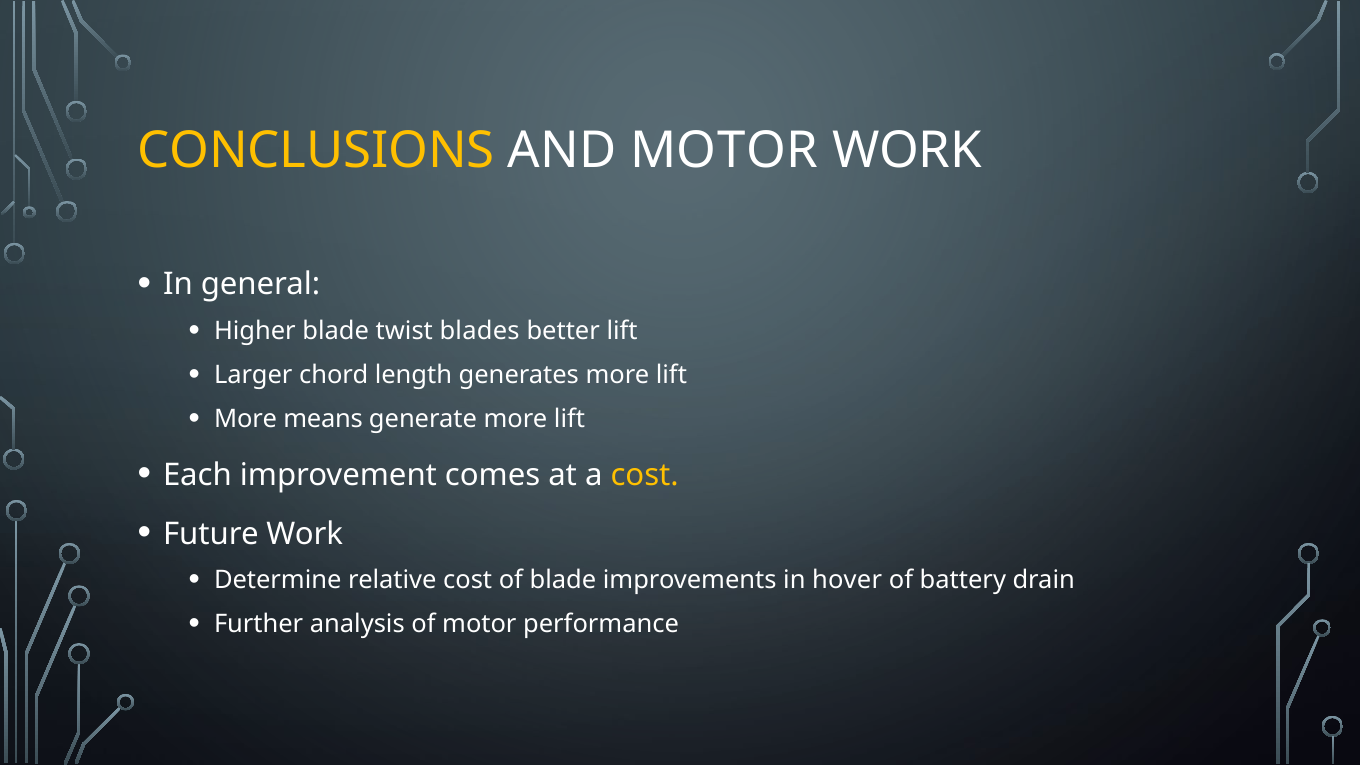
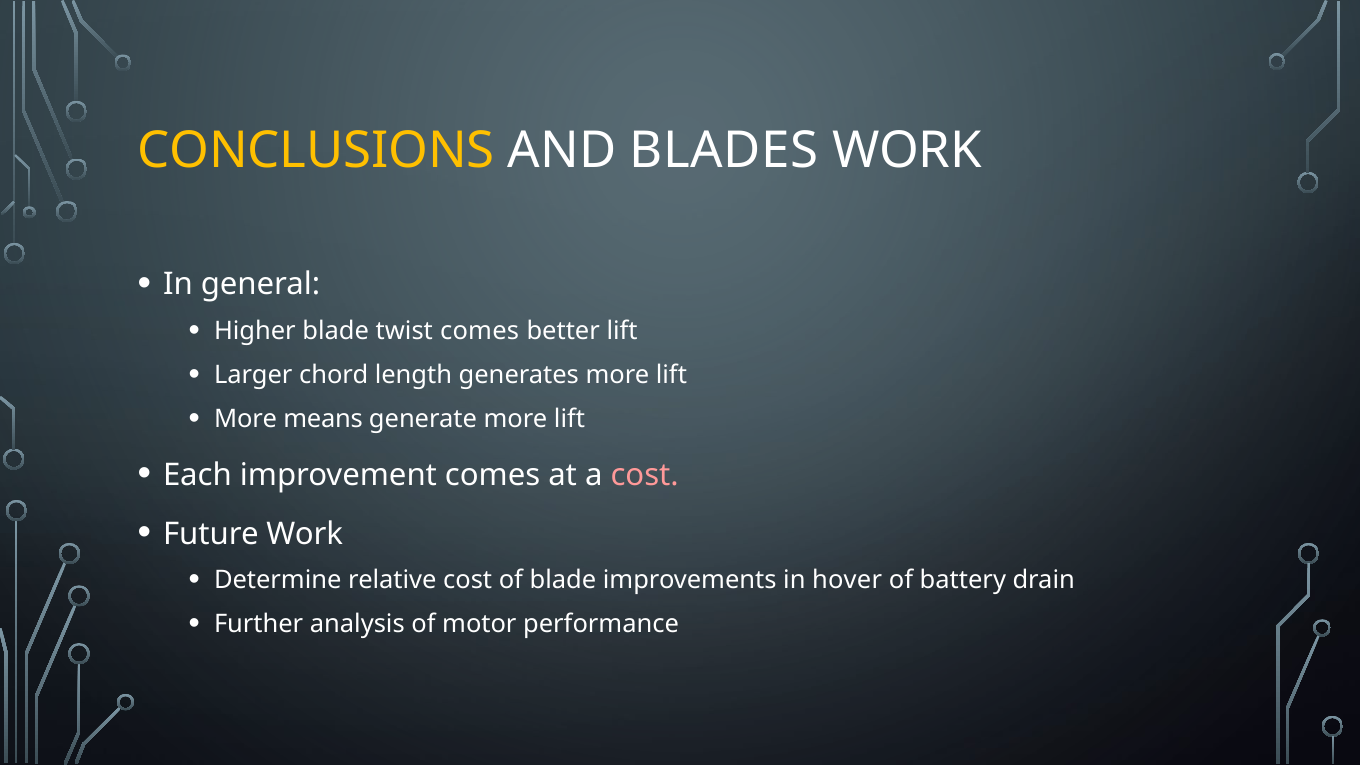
AND MOTOR: MOTOR -> BLADES (724, 151)
twist blades: blades -> comes (480, 331)
cost colour: yellow -> pink (645, 475)
